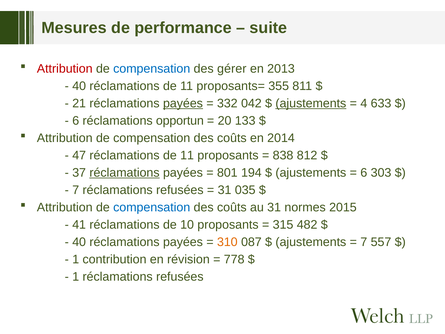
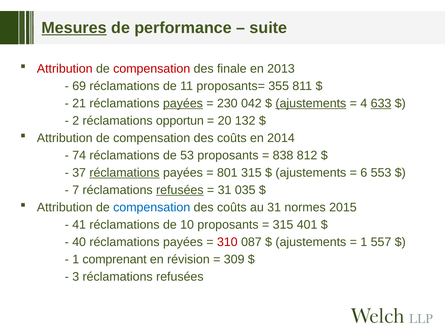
Mesures underline: none -> present (74, 28)
compensation colour: blue -> red (152, 69)
gérer: gérer -> finale (232, 69)
40: 40 -> 69 (79, 86)
332: 332 -> 230 (227, 103)
633 underline: none -> present (381, 103)
6: 6 -> 2 (76, 121)
133: 133 -> 132 (245, 121)
47: 47 -> 74 (79, 155)
11: 11 -> 53 (187, 155)
801 194: 194 -> 315 (251, 173)
303: 303 -> 553 (381, 173)
refusées underline: none -> present (180, 190)
482: 482 -> 401 (307, 225)
310 colour: orange -> red (227, 242)
7: 7 -> 1 (364, 242)
contribution: contribution -> comprenant (115, 259)
778: 778 -> 309 (234, 259)
1: 1 -> 3 (76, 276)
